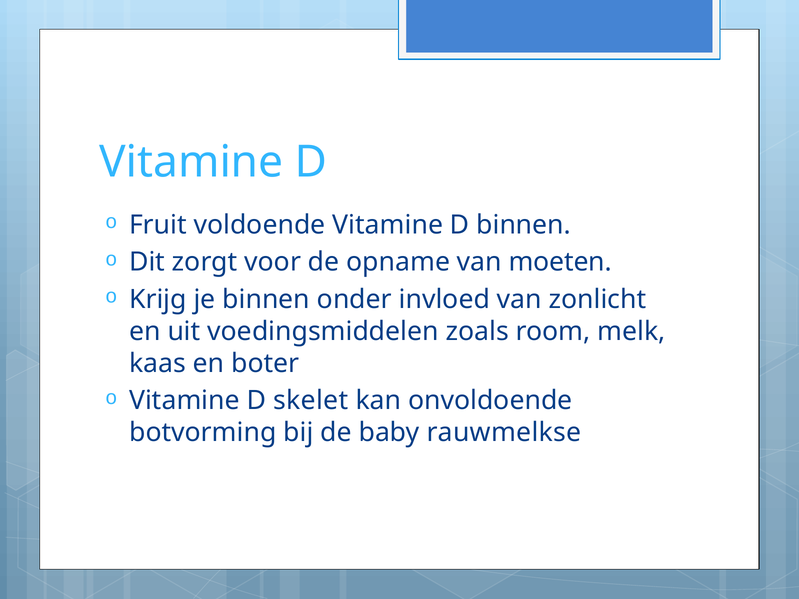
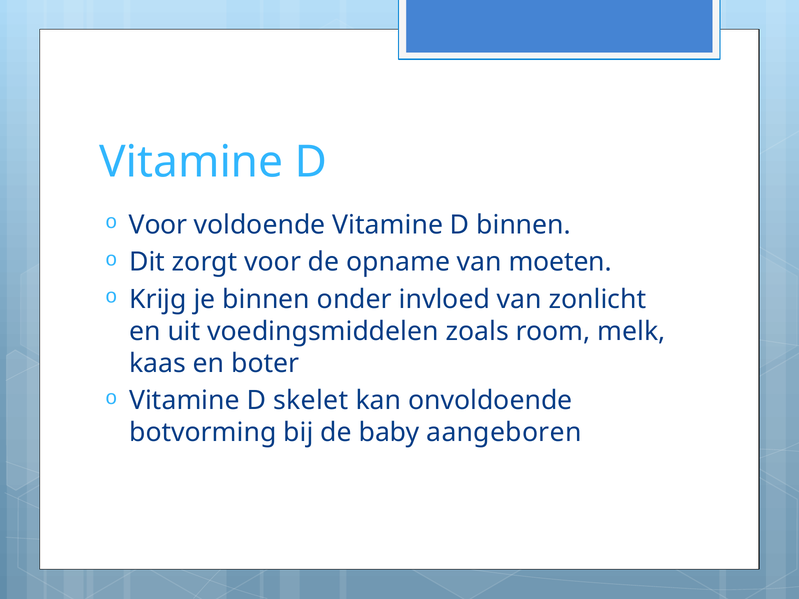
Fruit: Fruit -> Voor (158, 225)
rauwmelkse: rauwmelkse -> aangeboren (504, 433)
